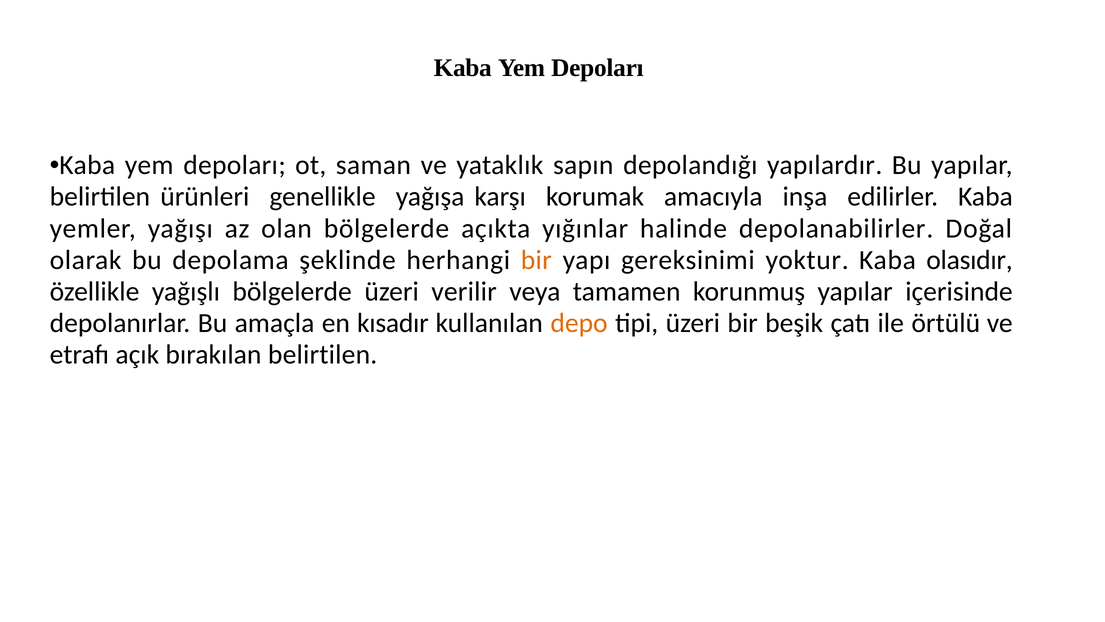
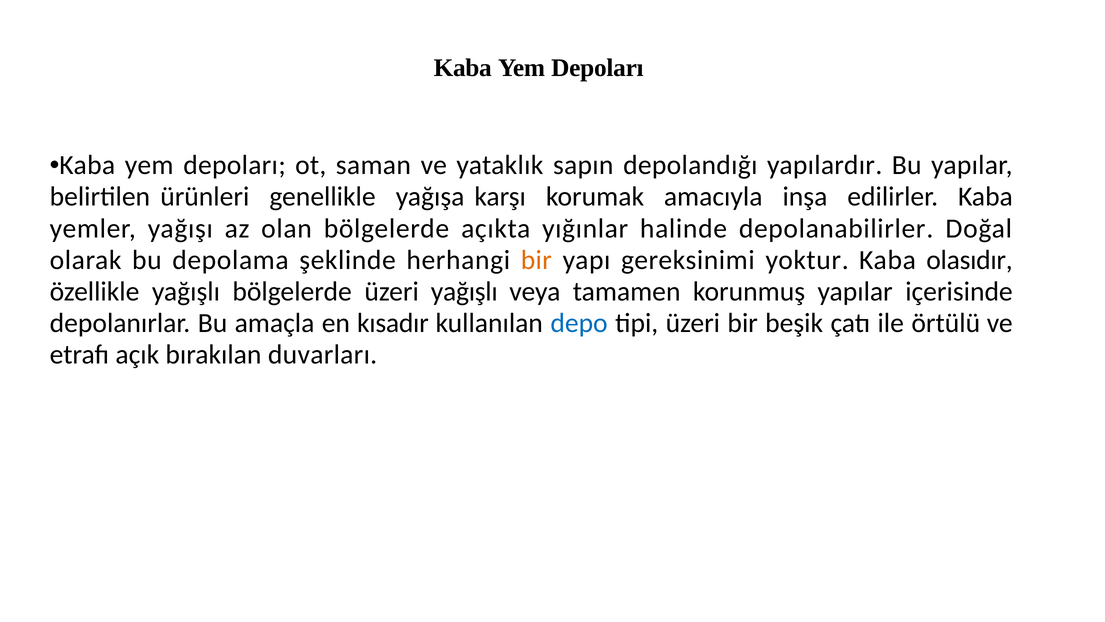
üzeri verilir: verilir -> yağışlı (464, 291)
depo colour: orange -> blue (579, 323)
bırakılan belirtilen: belirtilen -> duvarları (323, 354)
